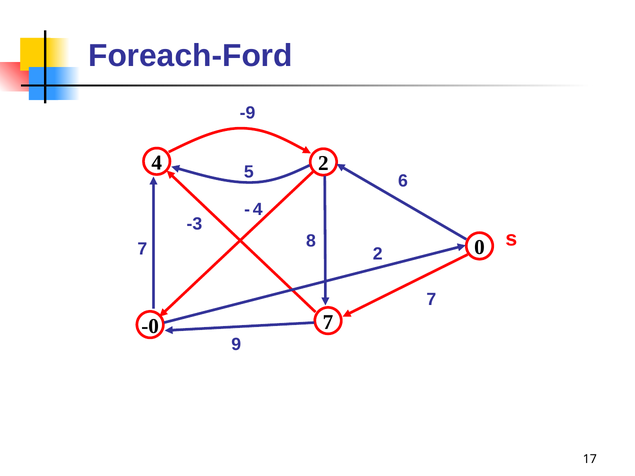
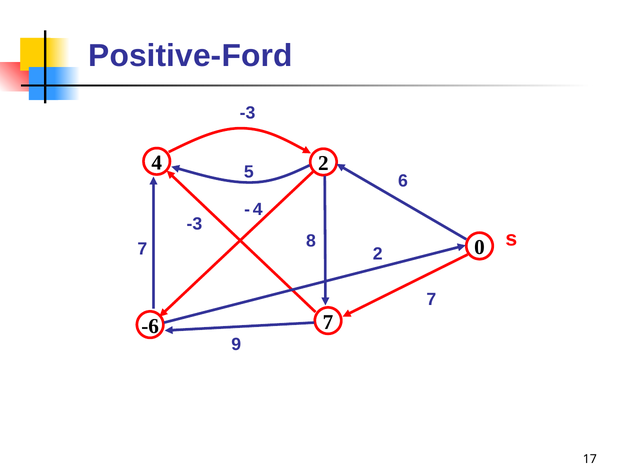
Foreach-Ford: Foreach-Ford -> Positive-Ford (190, 56)
-9: -9 -> -3 (247, 113)
-0: -0 -> -6 (150, 326)
